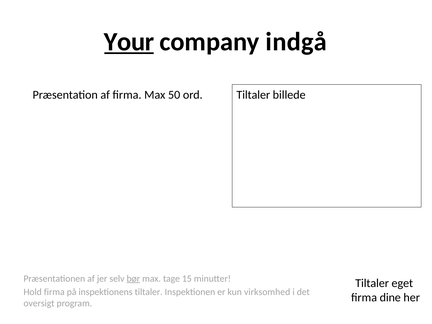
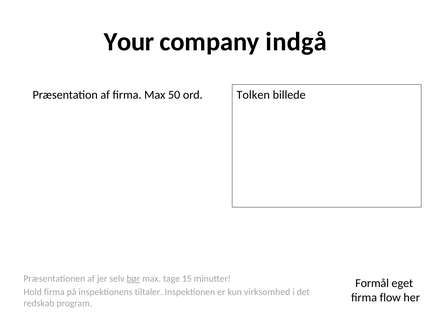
Your underline: present -> none (129, 42)
Tiltaler: Tiltaler -> Tolken (253, 95)
Tiltaler: Tiltaler -> Formål (372, 283)
dine: dine -> flow (390, 297)
oversigt: oversigt -> redskab (39, 303)
